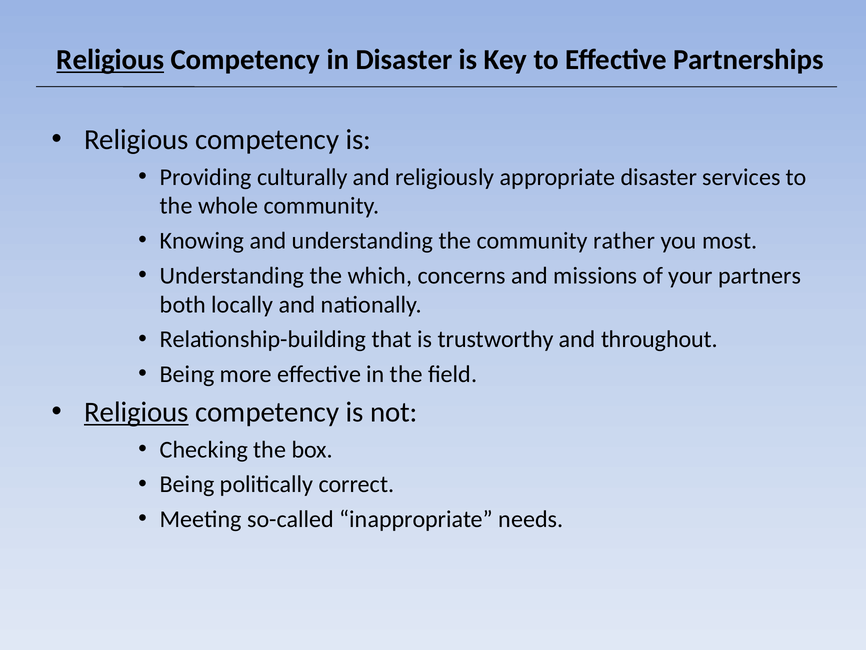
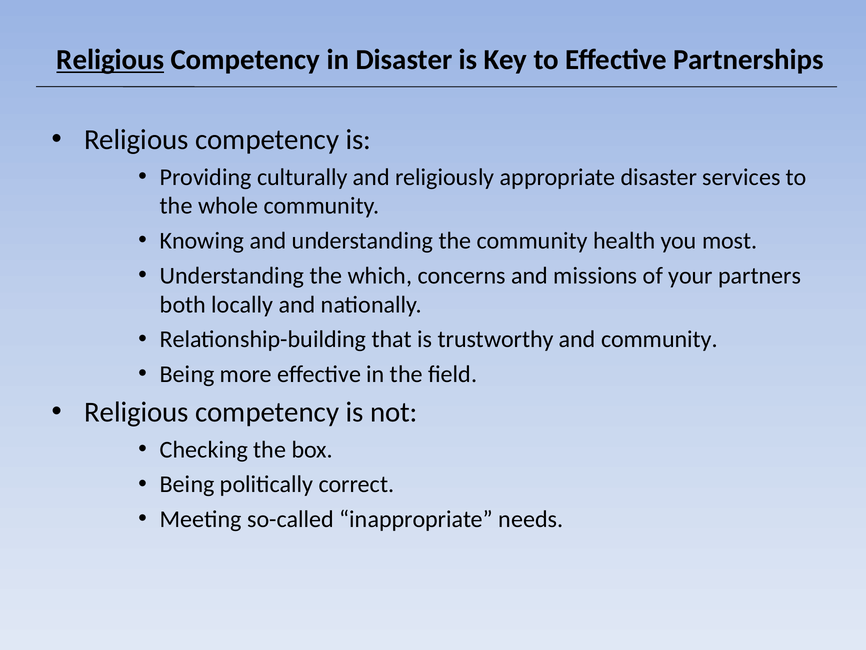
rather: rather -> health (624, 241)
and throughout: throughout -> community (659, 339)
Religious underline: present -> none (136, 412)
